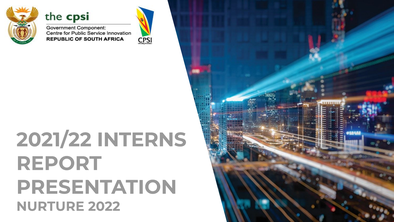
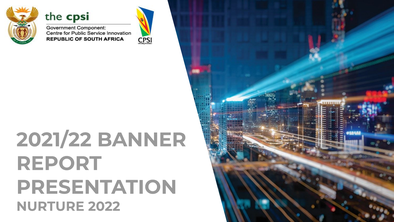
INTERNS: INTERNS -> BANNER (142, 140)
